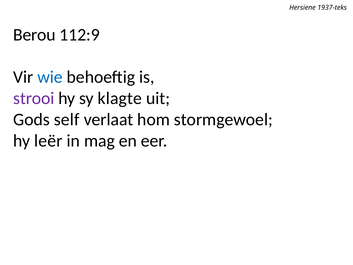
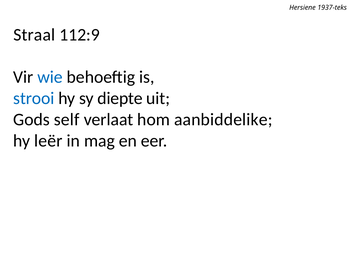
Berou: Berou -> Straal (34, 35)
strooi colour: purple -> blue (34, 98)
klagte: klagte -> diepte (120, 98)
stormgewoel: stormgewoel -> aanbiddelike (223, 119)
